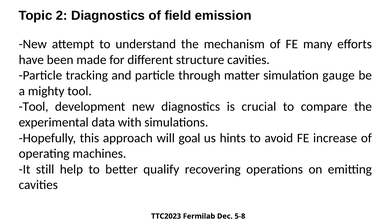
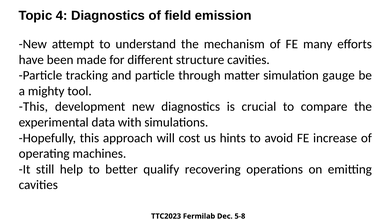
2: 2 -> 4 (62, 15)
Tool: Tool -> This (33, 107)
goal: goal -> cost (189, 138)
